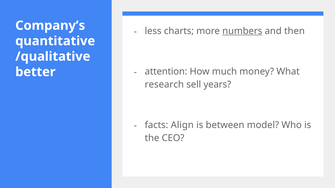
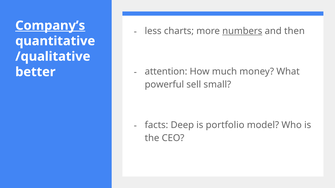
Company’s underline: none -> present (50, 26)
research: research -> powerful (164, 85)
years: years -> small (217, 85)
Align: Align -> Deep (182, 125)
between: between -> portfolio (225, 125)
